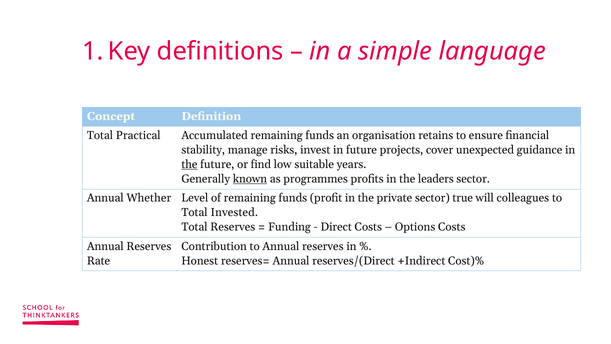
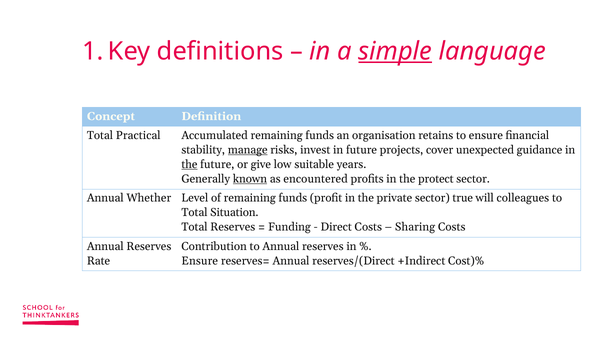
simple underline: none -> present (395, 51)
manage underline: none -> present (248, 150)
find: find -> give (261, 164)
programmes: programmes -> encountered (316, 179)
leaders: leaders -> protect (436, 179)
Invested: Invested -> Situation (234, 212)
Options: Options -> Sharing (415, 227)
Honest: Honest -> Ensure (200, 261)
